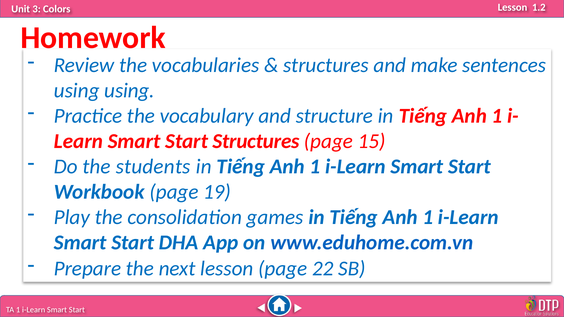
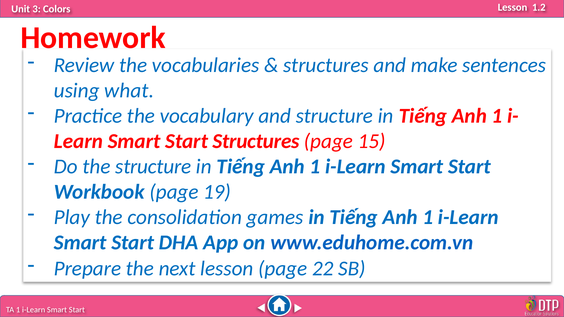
using using: using -> what (129, 91)
the students: students -> structure (153, 167)
